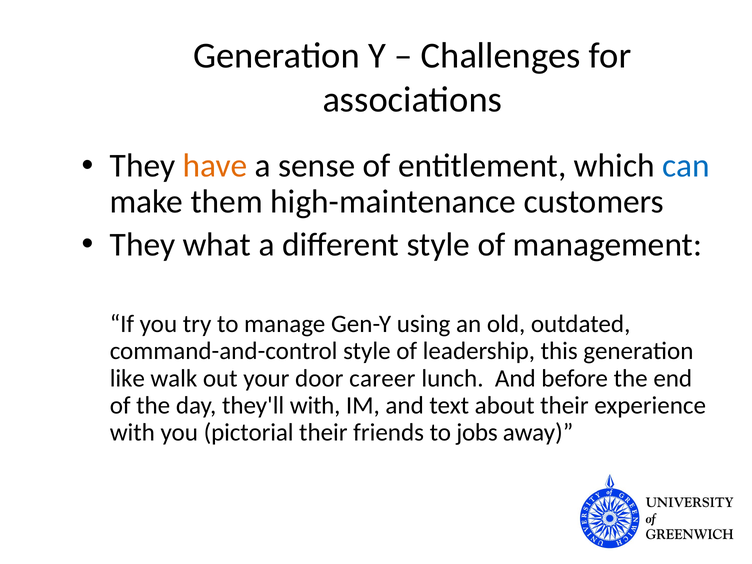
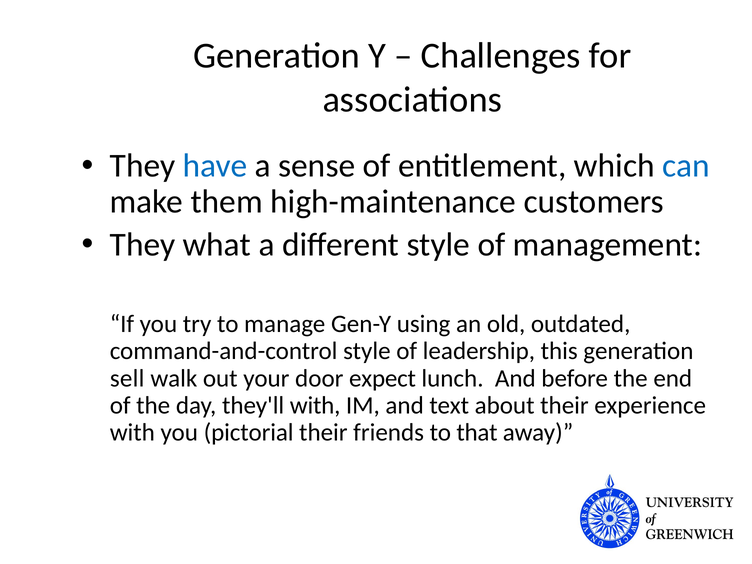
have colour: orange -> blue (215, 166)
like: like -> sell (127, 378)
career: career -> expect (383, 378)
jobs: jobs -> that (477, 432)
